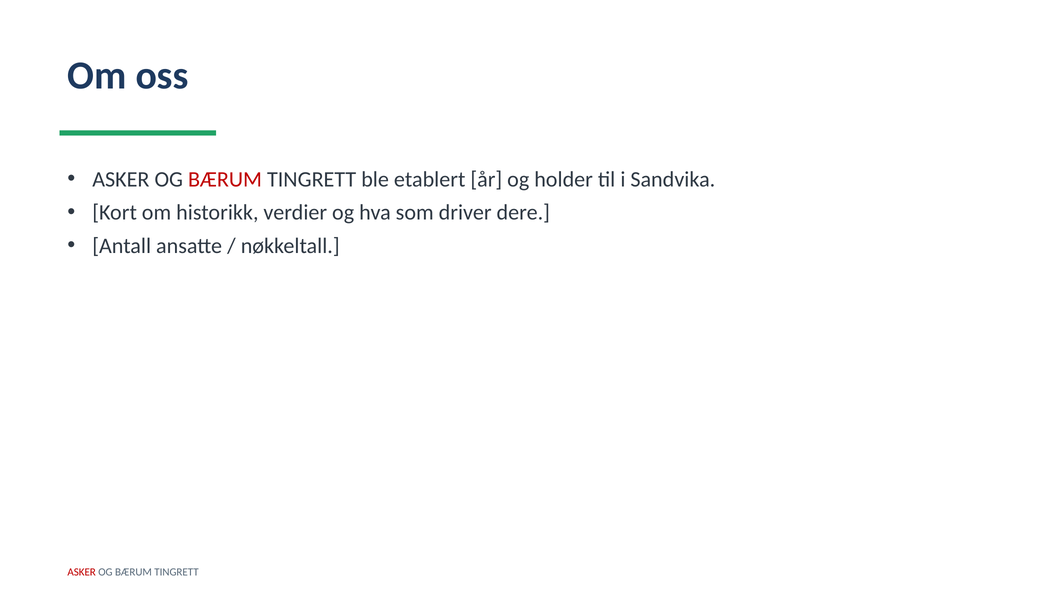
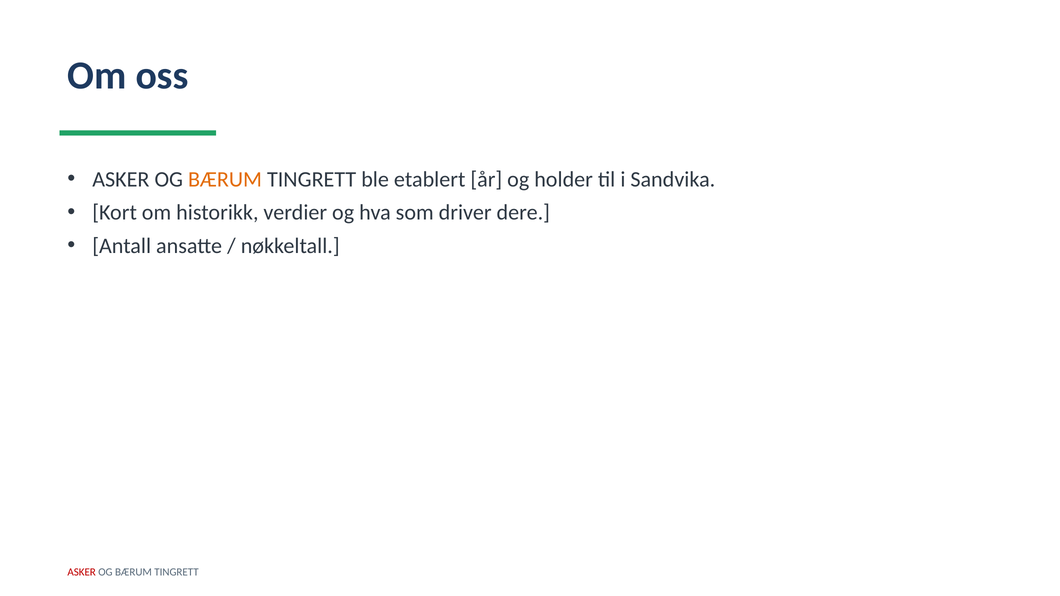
BÆRUM colour: red -> orange (225, 180)
